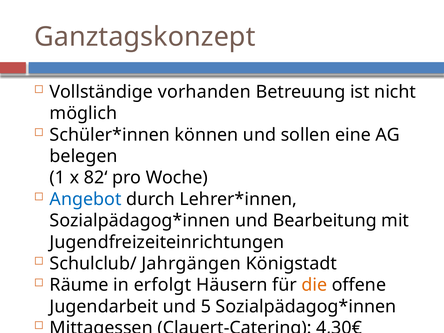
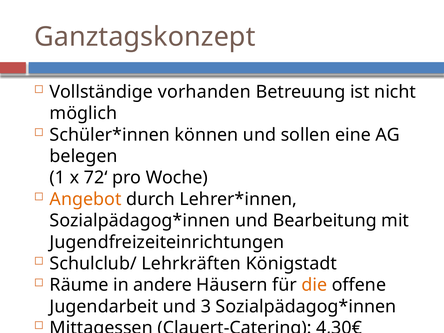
82‘: 82‘ -> 72‘ (96, 178)
Angebot colour: blue -> orange (86, 199)
Jahrgängen: Jahrgängen -> Lehrkräften (191, 264)
erfolgt: erfolgt -> andere (163, 285)
5: 5 -> 3 (206, 307)
